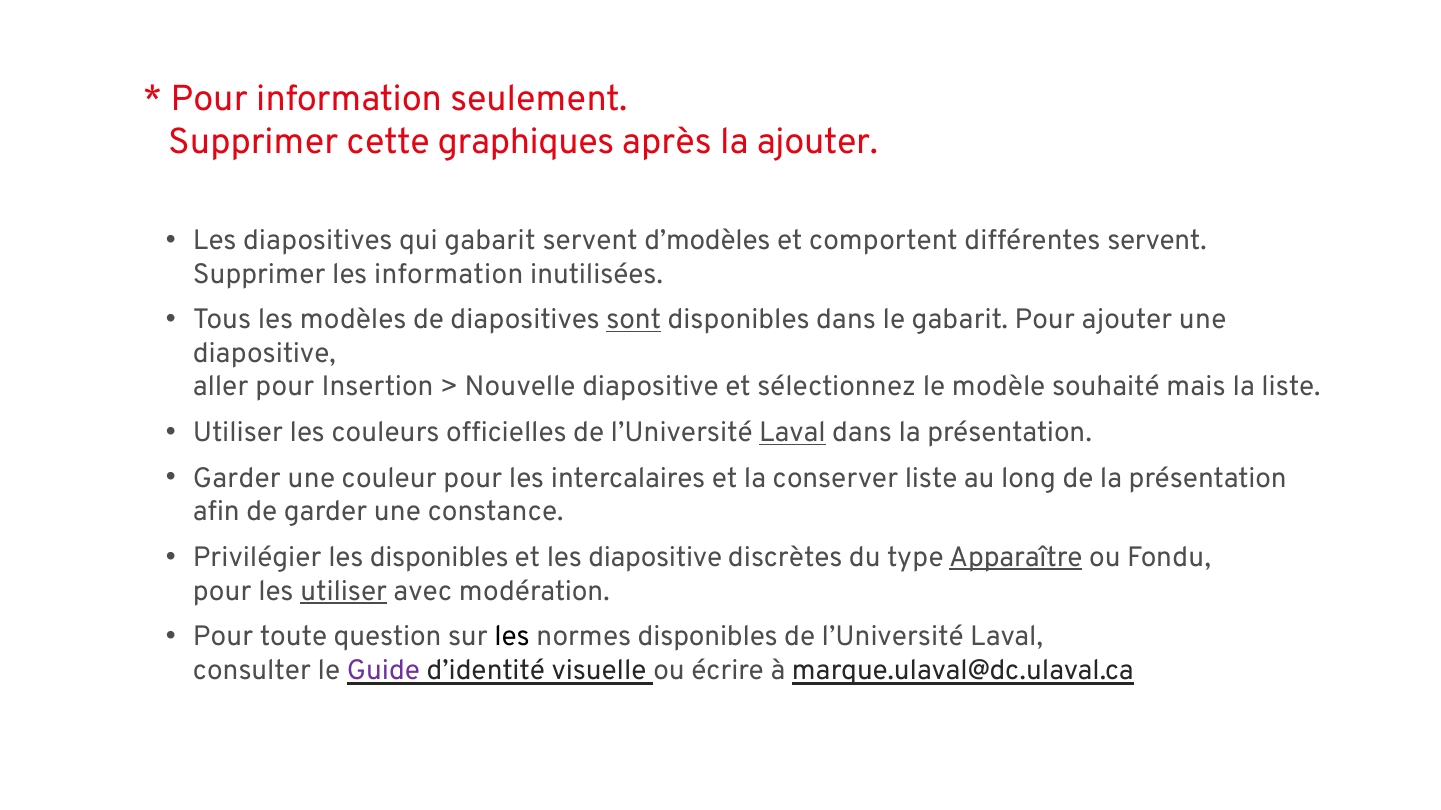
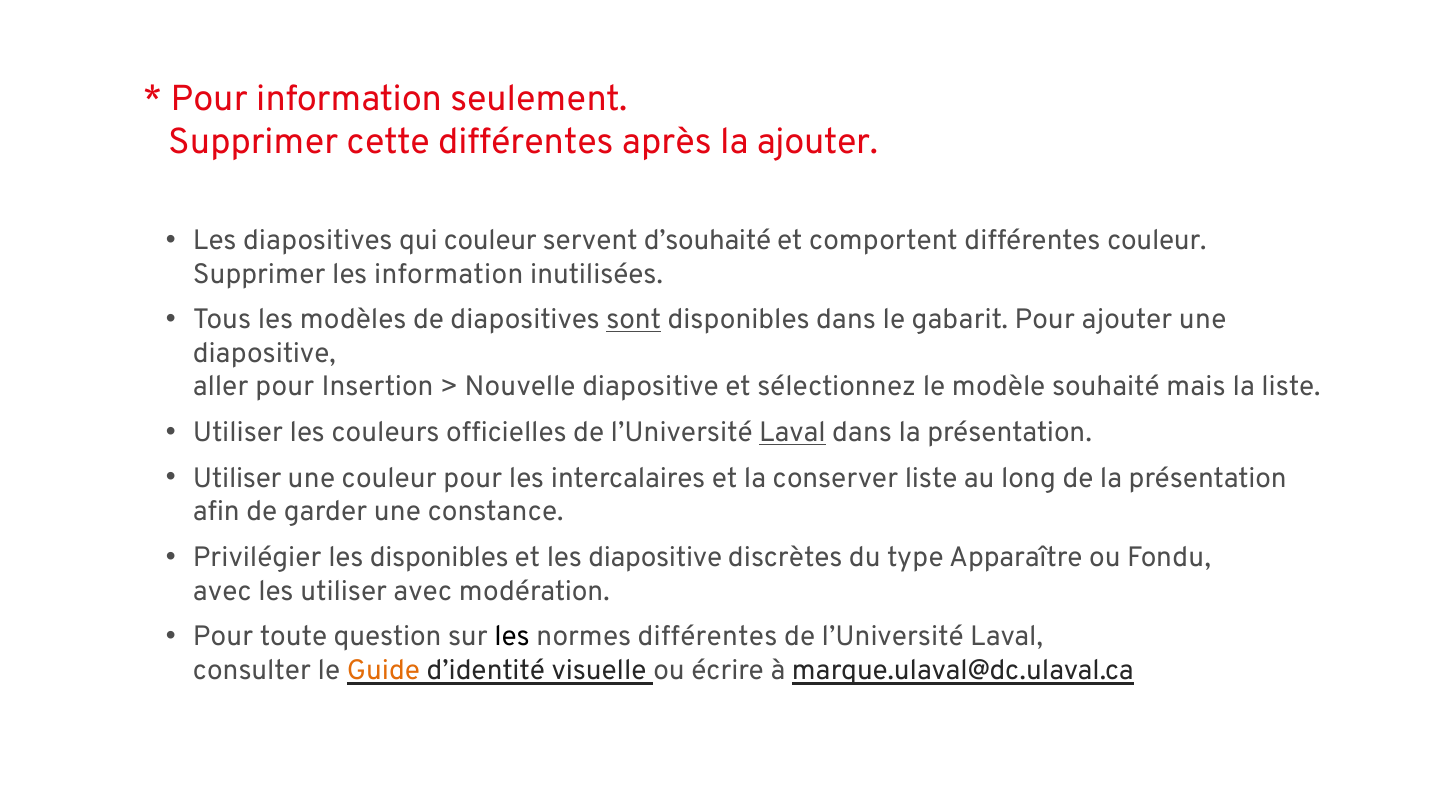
cette graphiques: graphiques -> différentes (526, 142)
qui gabarit: gabarit -> couleur (490, 240)
d’modèles: d’modèles -> d’souhaité (707, 240)
différentes servent: servent -> couleur (1157, 240)
Garder: Garder -> Utiliser (237, 478)
Apparaître underline: present -> none (1016, 558)
pour: pour -> avec (222, 591)
utiliser underline: present -> none (344, 591)
normes disponibles: disponibles -> différentes (708, 637)
Guide colour: purple -> orange (383, 671)
